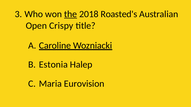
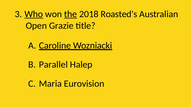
Who underline: none -> present (34, 14)
Crispy: Crispy -> Grazie (61, 26)
Estonia: Estonia -> Parallel (53, 65)
